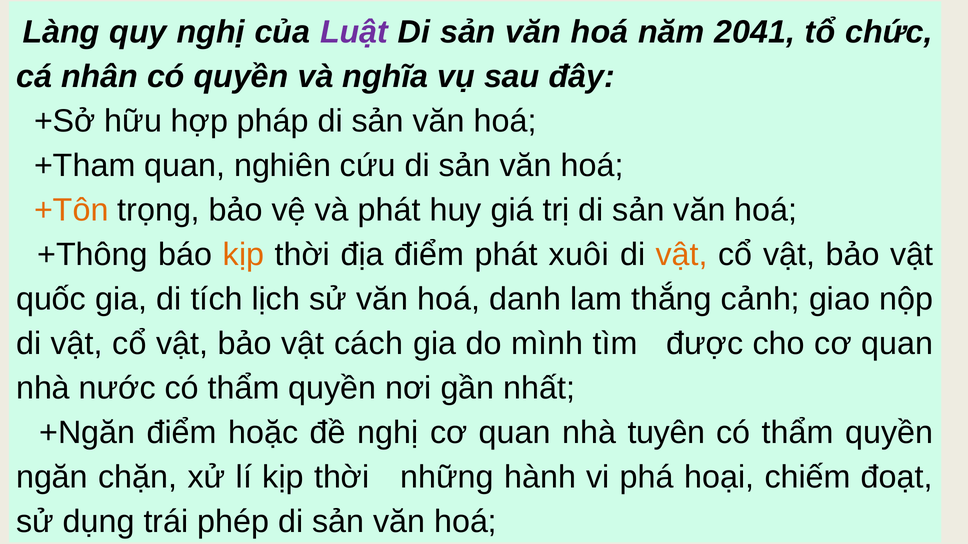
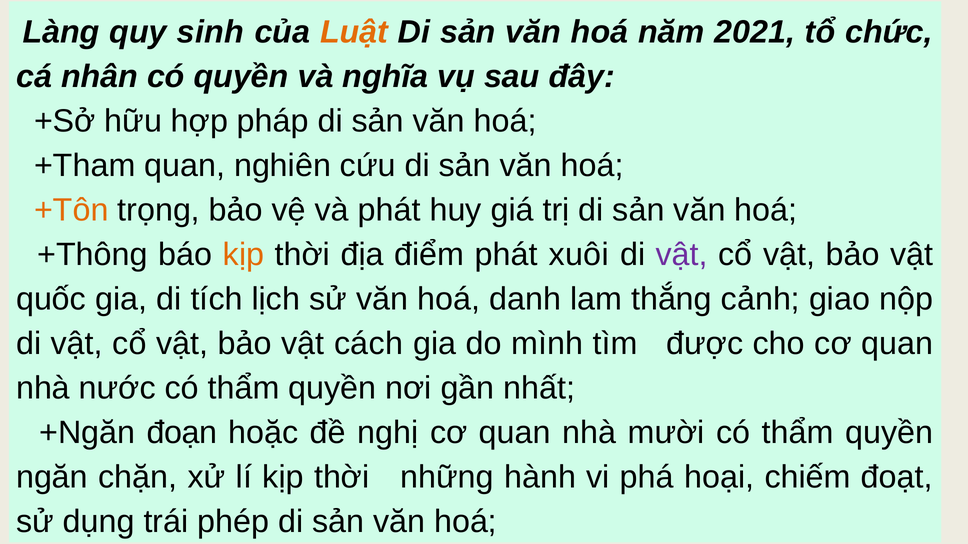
quy nghị: nghị -> sinh (211, 32)
Luật colour: purple -> orange (354, 32)
2041: 2041 -> 2021 (755, 32)
vật colour: orange -> purple (682, 255)
+Ngăn điểm: điểm -> đoạn (182, 433)
tuyên: tuyên -> mười (666, 433)
